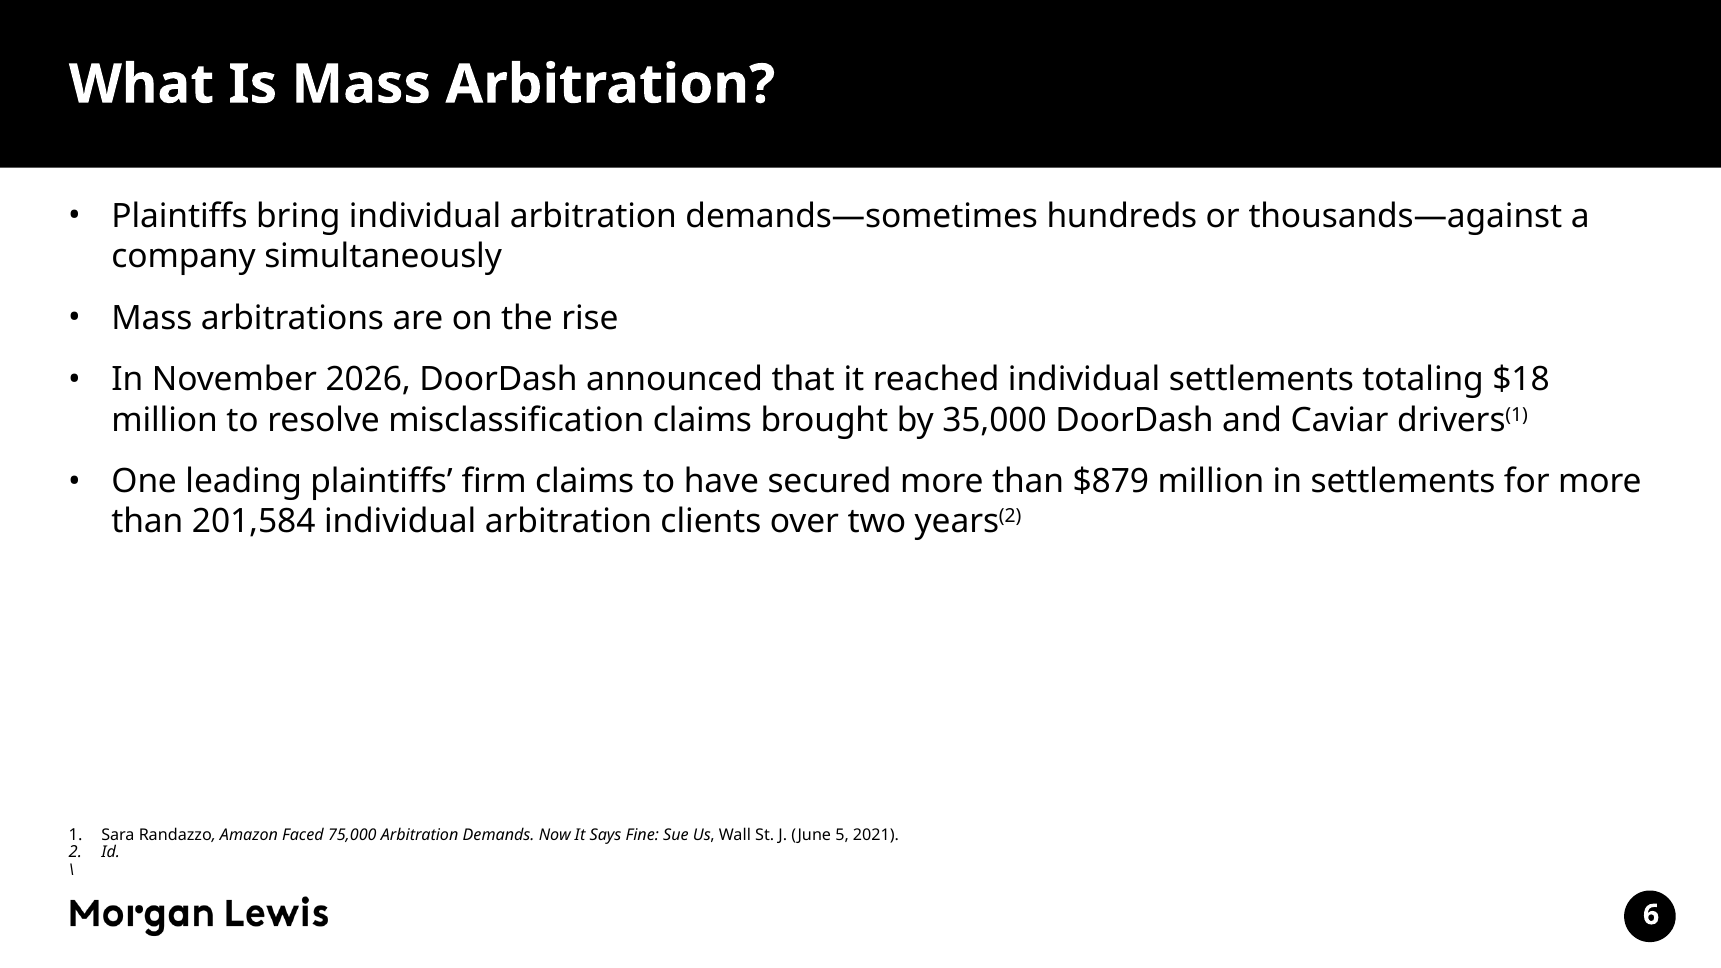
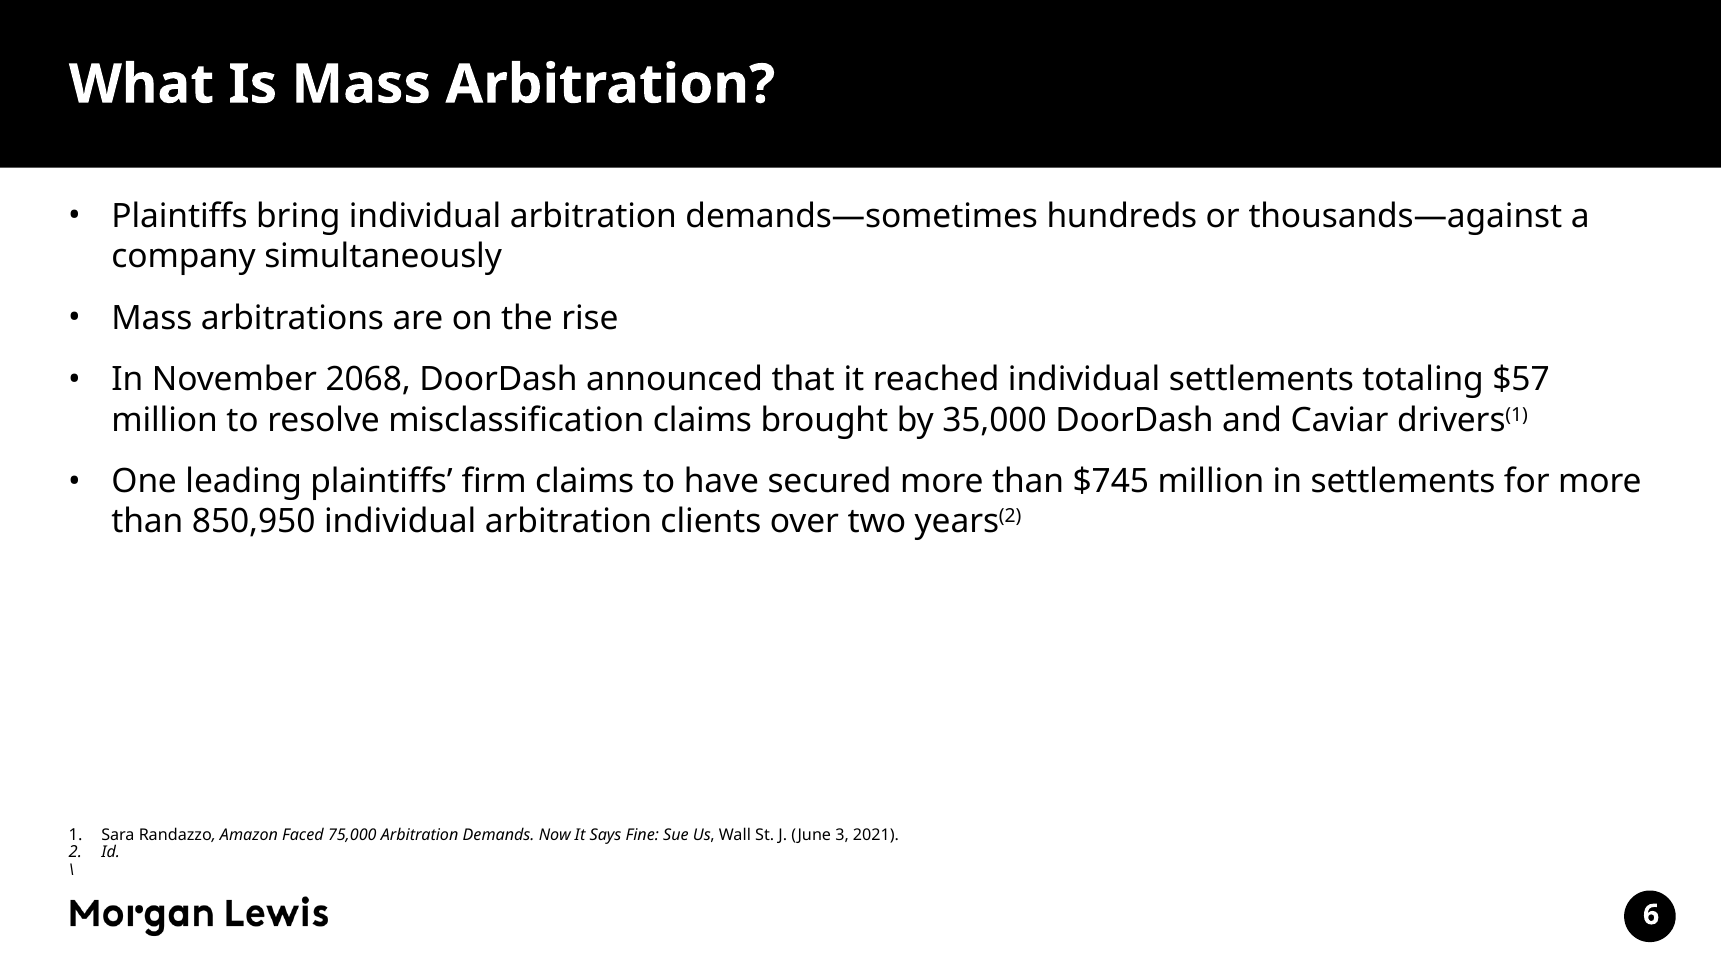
2026: 2026 -> 2068 (368, 380)
$18: $18 -> $57 (1521, 380)
$879: $879 -> $745 (1111, 482)
201,584: 201,584 -> 850,950 (254, 522)
5: 5 -> 3 (842, 835)
